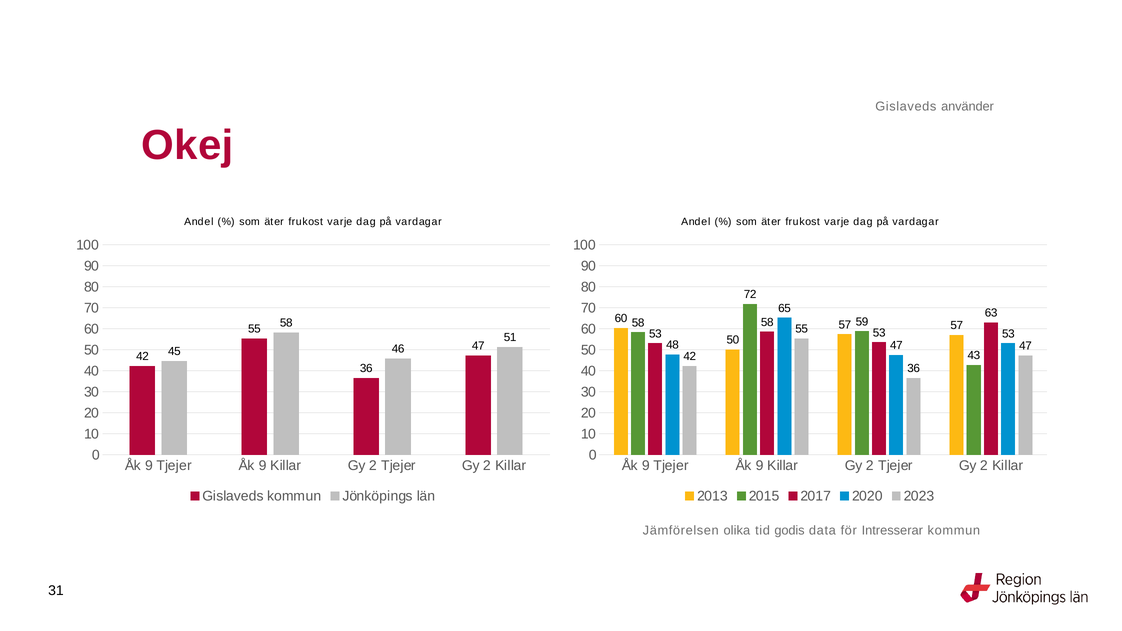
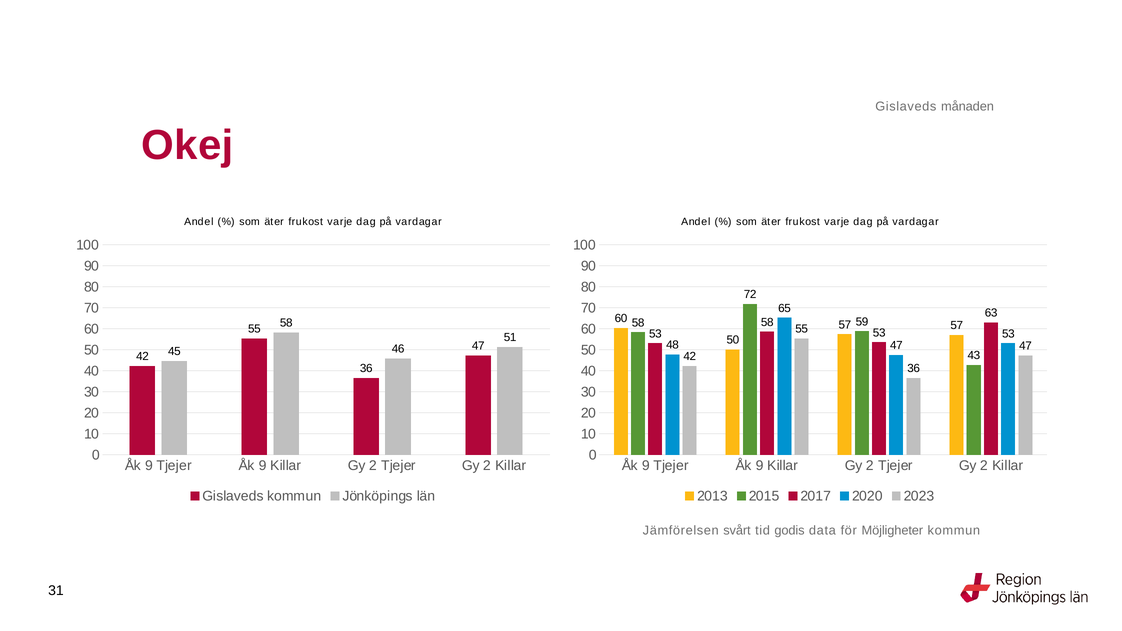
använder: använder -> månaden (968, 107)
olika: olika -> svårt (737, 531)
Intresserar: Intresserar -> Möjligheter (892, 531)
